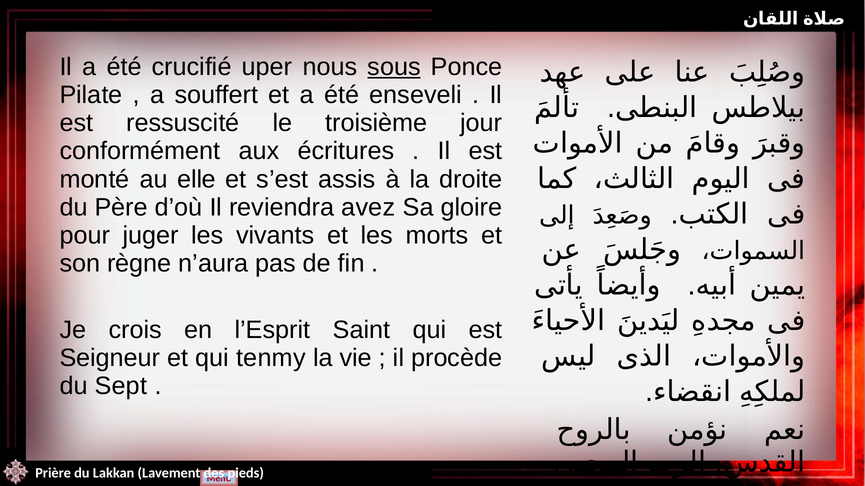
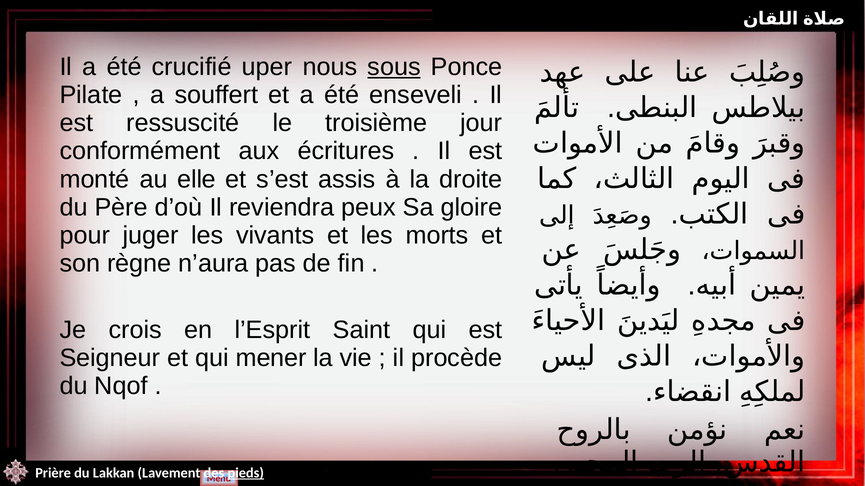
avez: avez -> peux (368, 208)
tenmy: tenmy -> mener (271, 358)
Sept: Sept -> Nqof (121, 386)
pieds underline: none -> present (246, 473)
